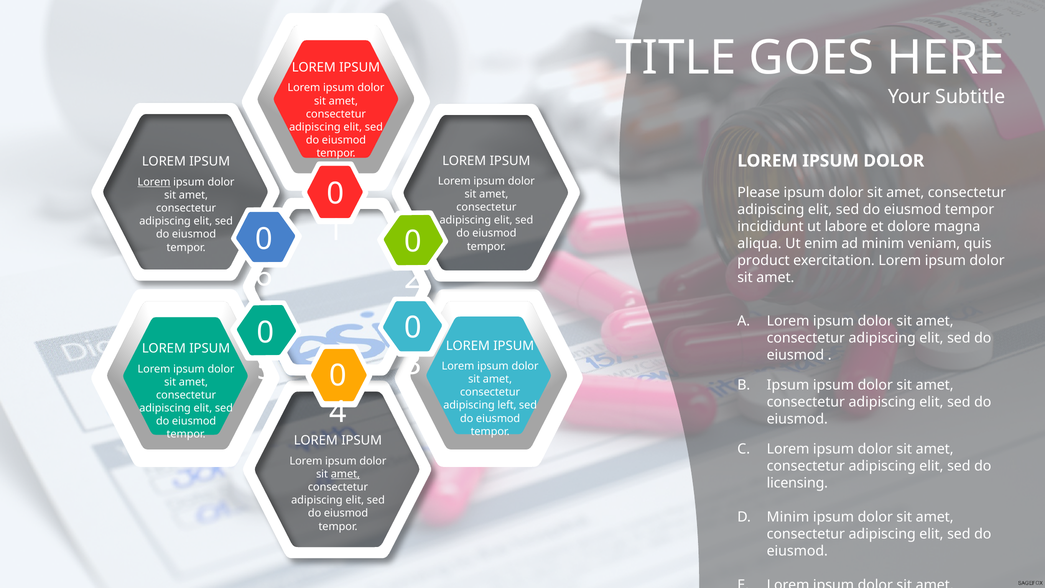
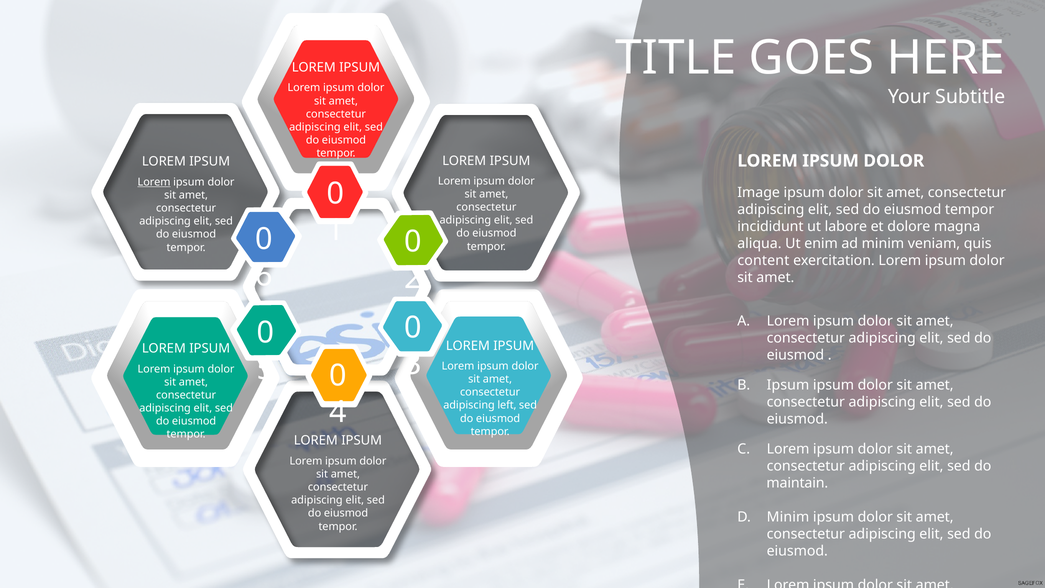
Please: Please -> Image (759, 193)
product: product -> content (763, 261)
amet underline: present -> none (345, 474)
licensing: licensing -> maintain (797, 483)
